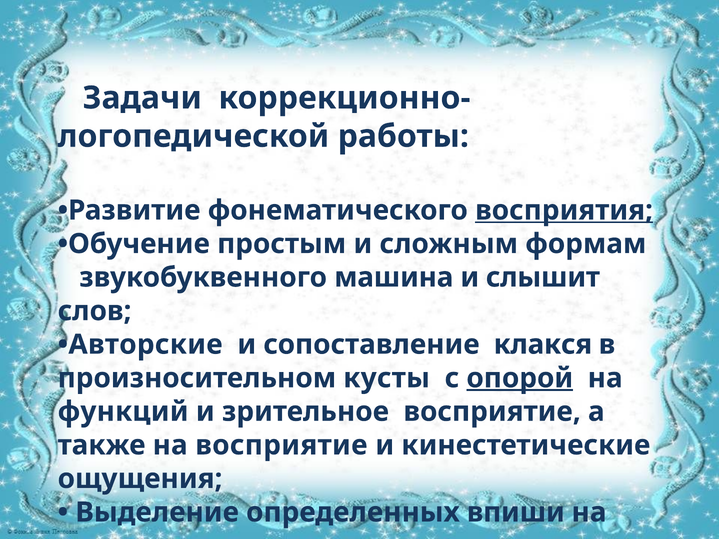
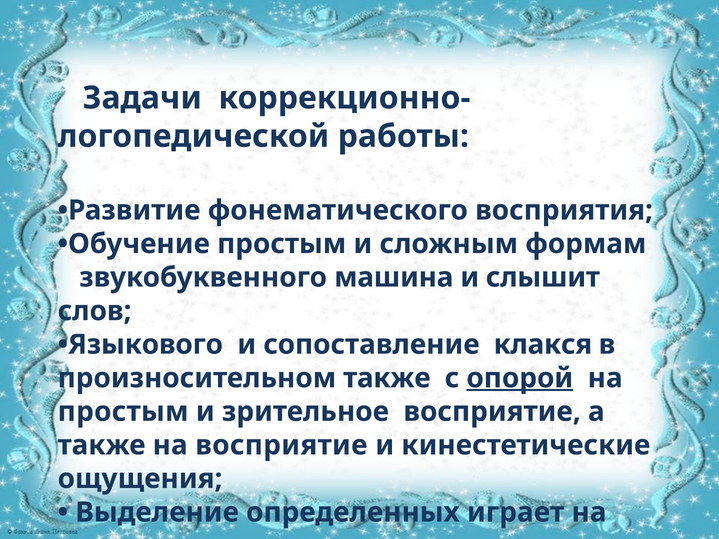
восприятия underline: present -> none (564, 210)
Авторские: Авторские -> Языкового (140, 345)
произносительном кусты: кусты -> также (387, 378)
функций: функций -> простым (123, 412)
впиши: впиши -> играет (516, 513)
